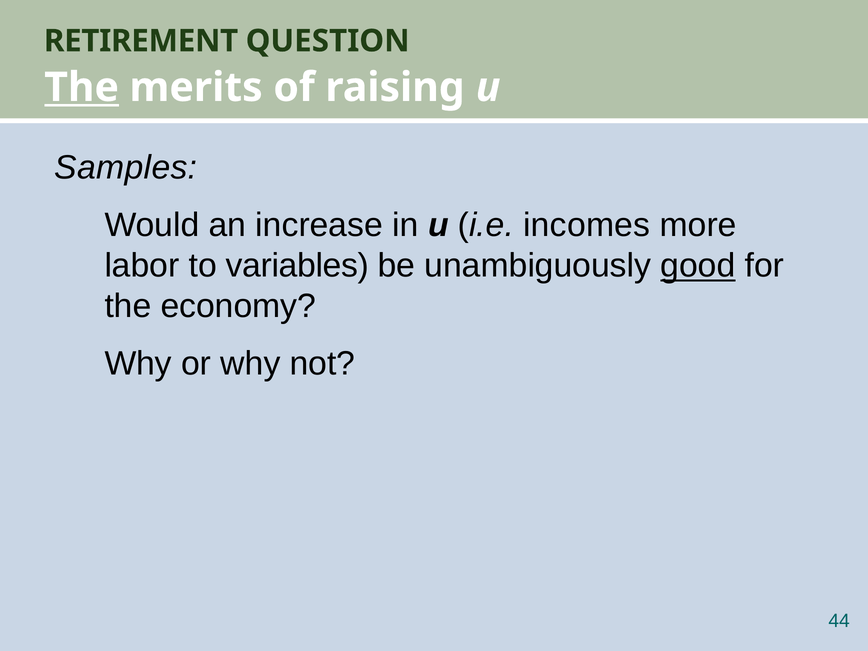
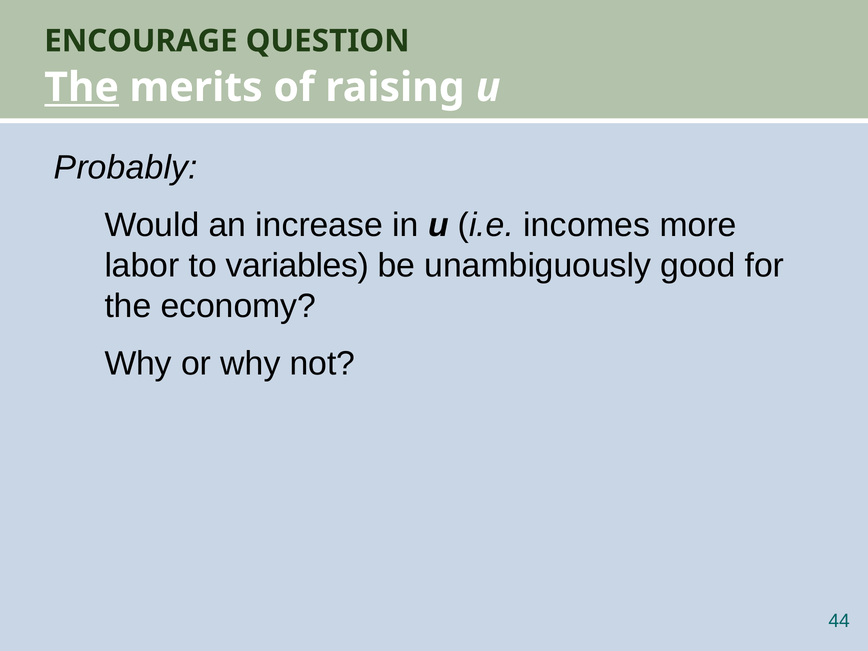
RETIREMENT: RETIREMENT -> ENCOURAGE (141, 41)
Samples: Samples -> Probably (126, 168)
good underline: present -> none (698, 266)
